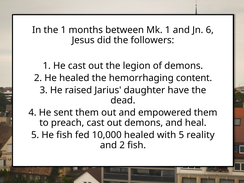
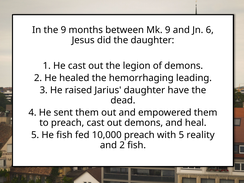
the 1: 1 -> 9 (63, 30)
Mk 1: 1 -> 9 (168, 30)
the followers: followers -> daughter (152, 40)
content: content -> leading (194, 78)
10,000 healed: healed -> preach (139, 135)
